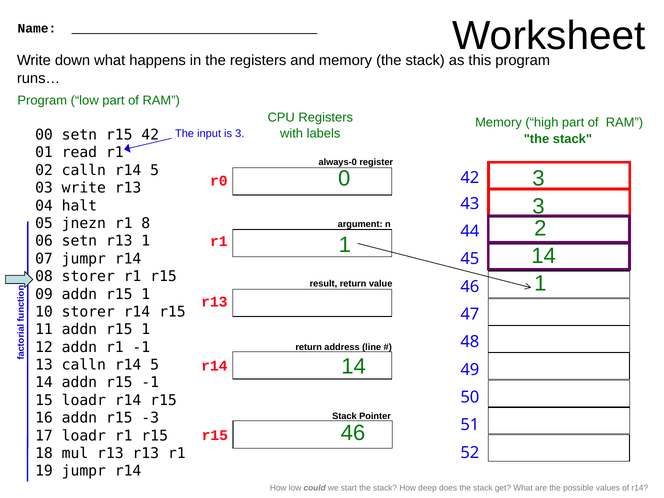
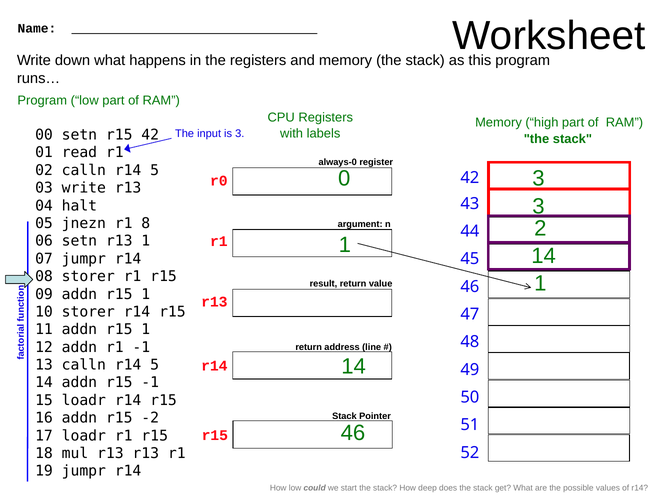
-3: -3 -> -2 (150, 418)
